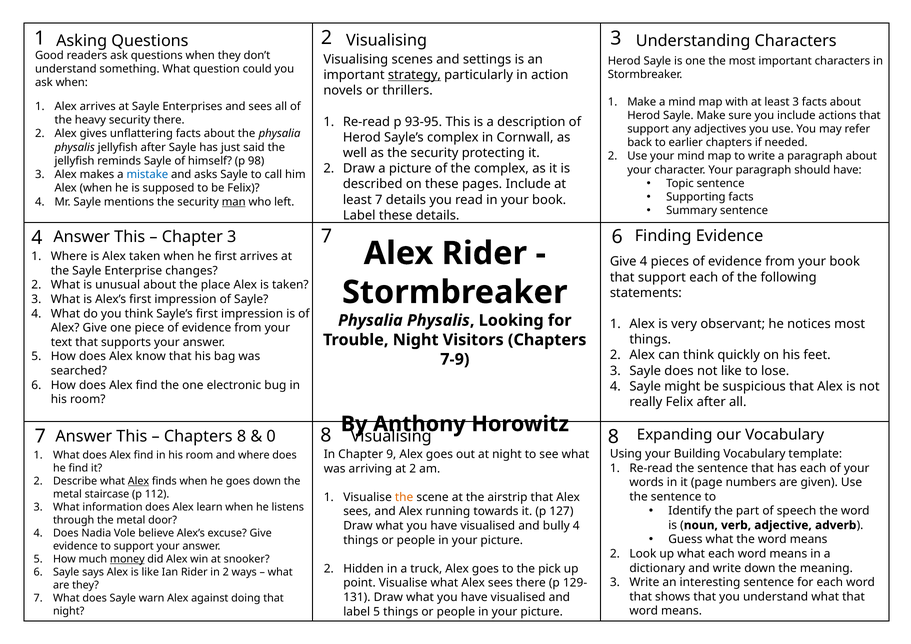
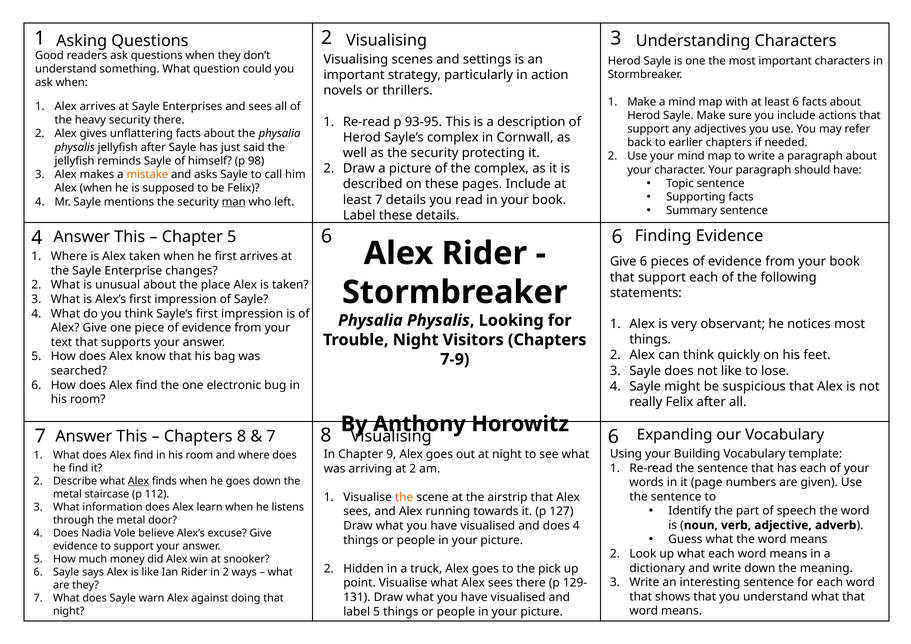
strategy underline: present -> none (414, 75)
least 3: 3 -> 6 (796, 102)
mistake colour: blue -> orange (147, 175)
4 7: 7 -> 6 (327, 236)
Chapter 3: 3 -> 5 (232, 237)
Give 4: 4 -> 6 (644, 262)
8 8: 8 -> 6 (613, 437)
0: 0 -> 7 (271, 437)
and bully: bully -> does (556, 526)
money underline: present -> none (127, 559)
